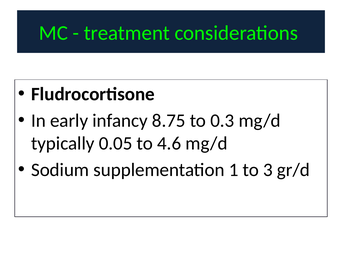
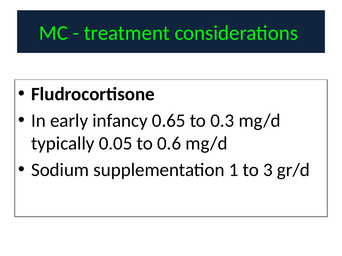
8.75: 8.75 -> 0.65 (169, 121)
4.6: 4.6 -> 0.6 (169, 144)
